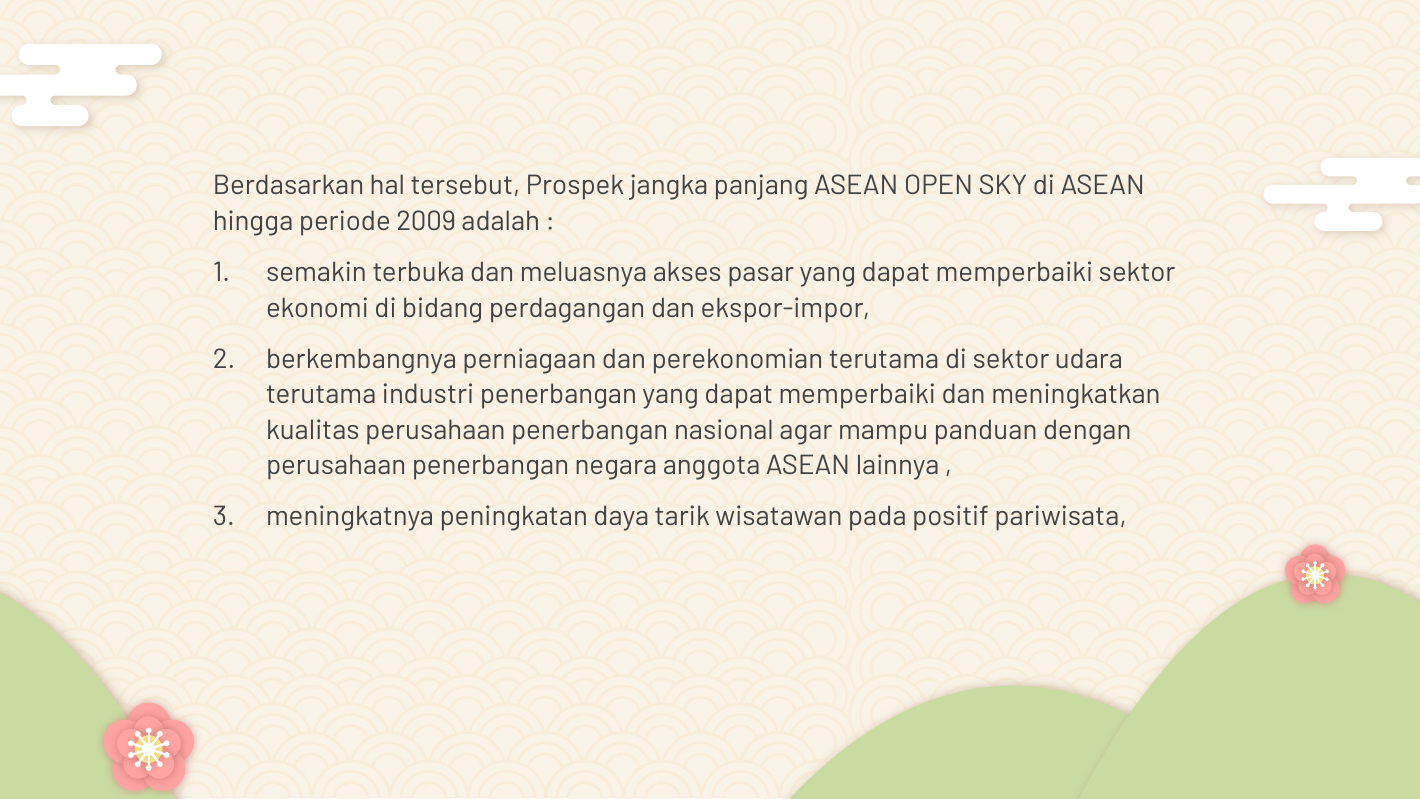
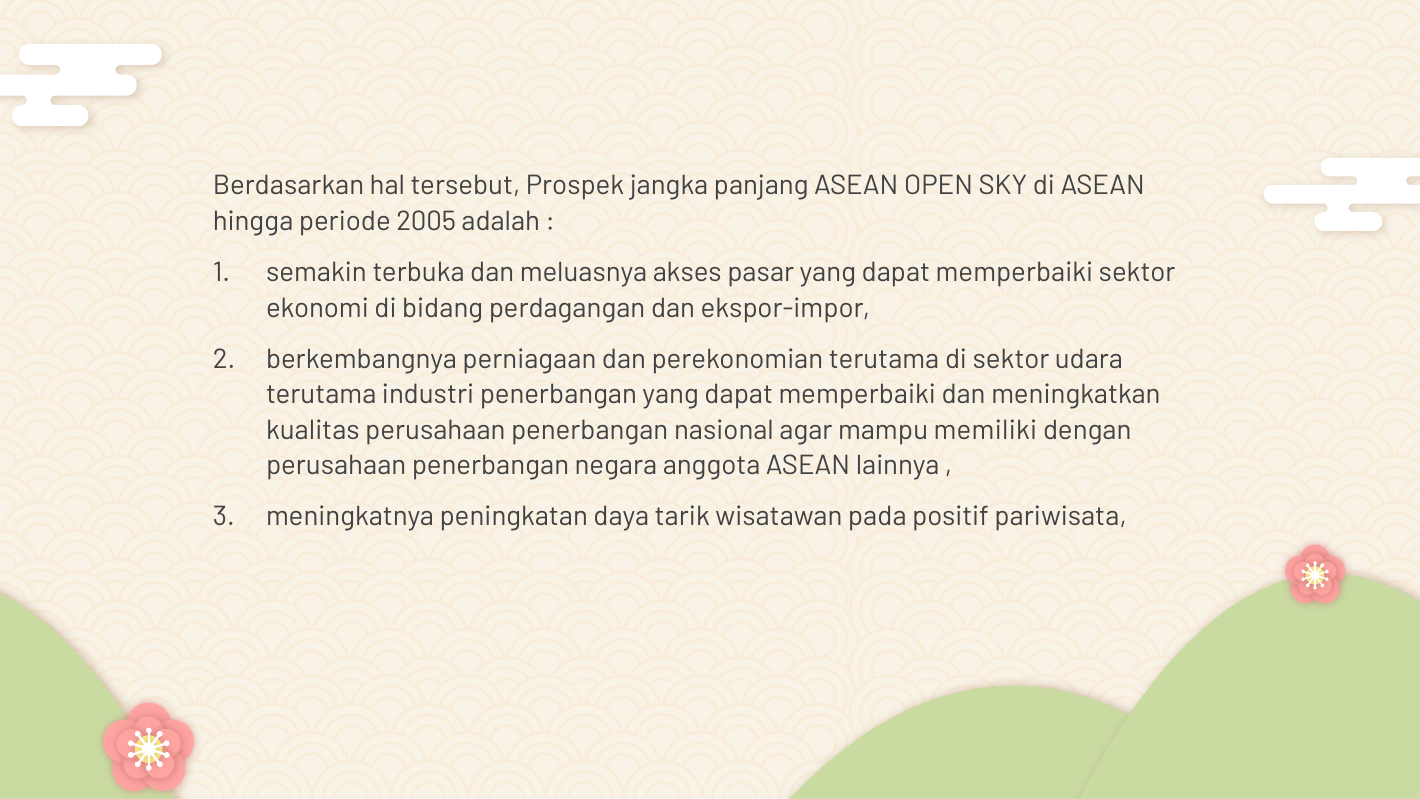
2009: 2009 -> 2005 (426, 221)
panduan: panduan -> memiliki (985, 430)
